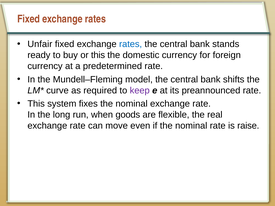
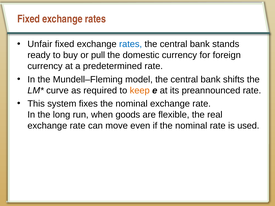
or this: this -> pull (98, 55)
keep colour: purple -> orange (140, 90)
raise: raise -> used (248, 126)
